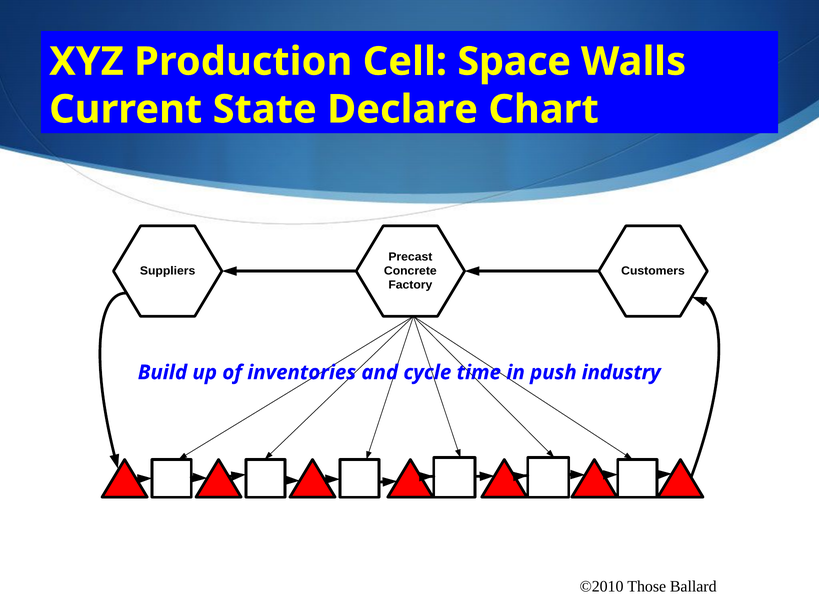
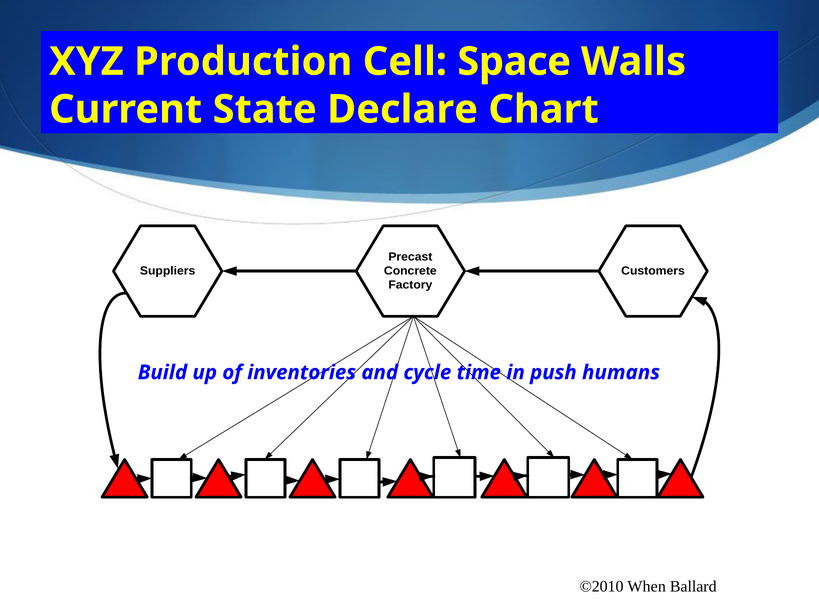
industry: industry -> humans (621, 373)
Those: Those -> When (647, 587)
